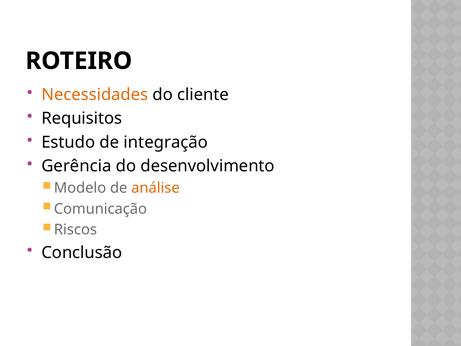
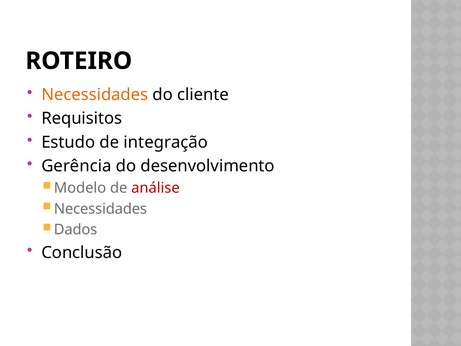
análise colour: orange -> red (155, 188)
Comunicação: Comunicação -> Necessidades (100, 209)
Riscos: Riscos -> Dados (76, 230)
